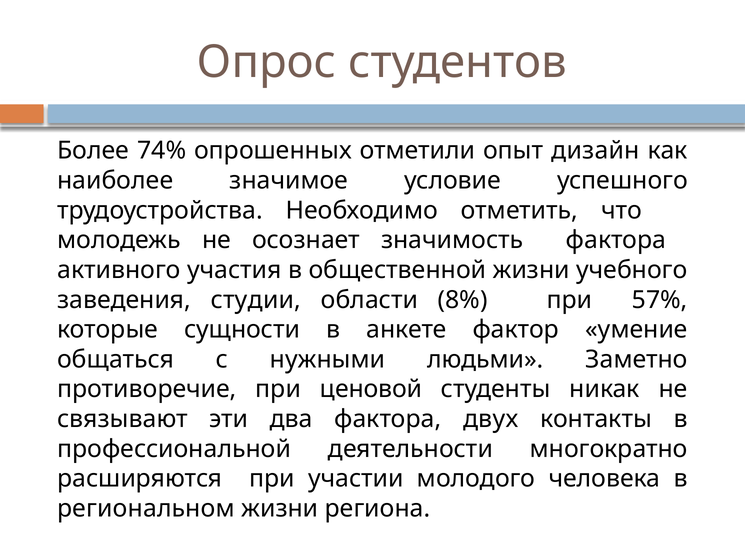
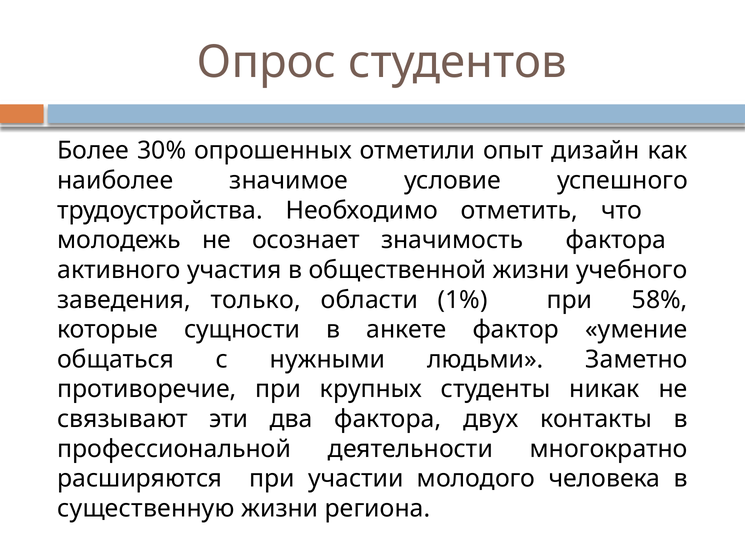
74%: 74% -> 30% (162, 151)
студии: студии -> только (256, 300)
8%: 8% -> 1% (463, 300)
57%: 57% -> 58% (660, 300)
ценовой: ценовой -> крупных (371, 389)
региональном: региональном -> существенную (146, 508)
